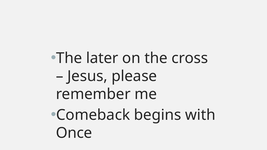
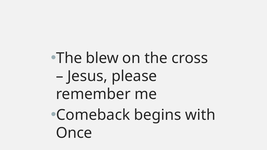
later: later -> blew (102, 58)
